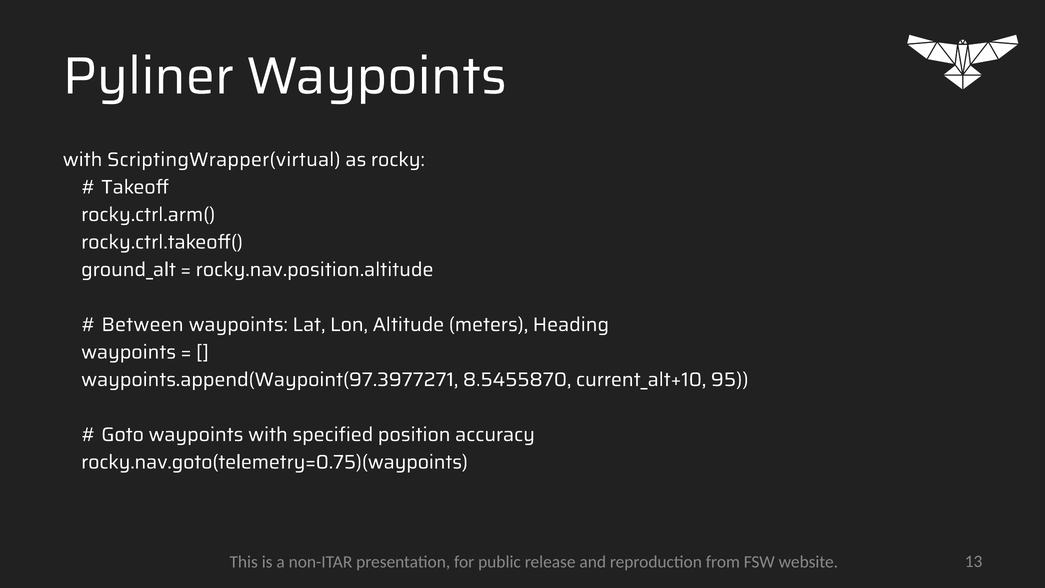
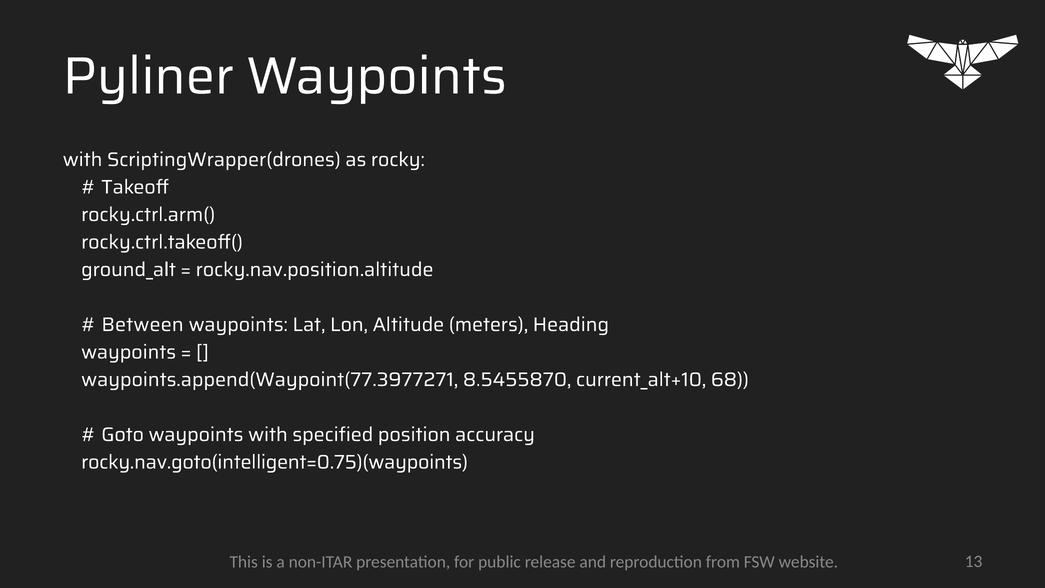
ScriptingWrapper(virtual: ScriptingWrapper(virtual -> ScriptingWrapper(drones (224, 160)
waypoints.append(Waypoint(97.3977271: waypoints.append(Waypoint(97.3977271 -> waypoints.append(Waypoint(77.3977271 (270, 380)
95: 95 -> 68 (730, 380)
rocky.nav.goto(telemetry=0.75)(waypoints: rocky.nav.goto(telemetry=0.75)(waypoints -> rocky.nav.goto(intelligent=0.75)(waypoints (275, 462)
